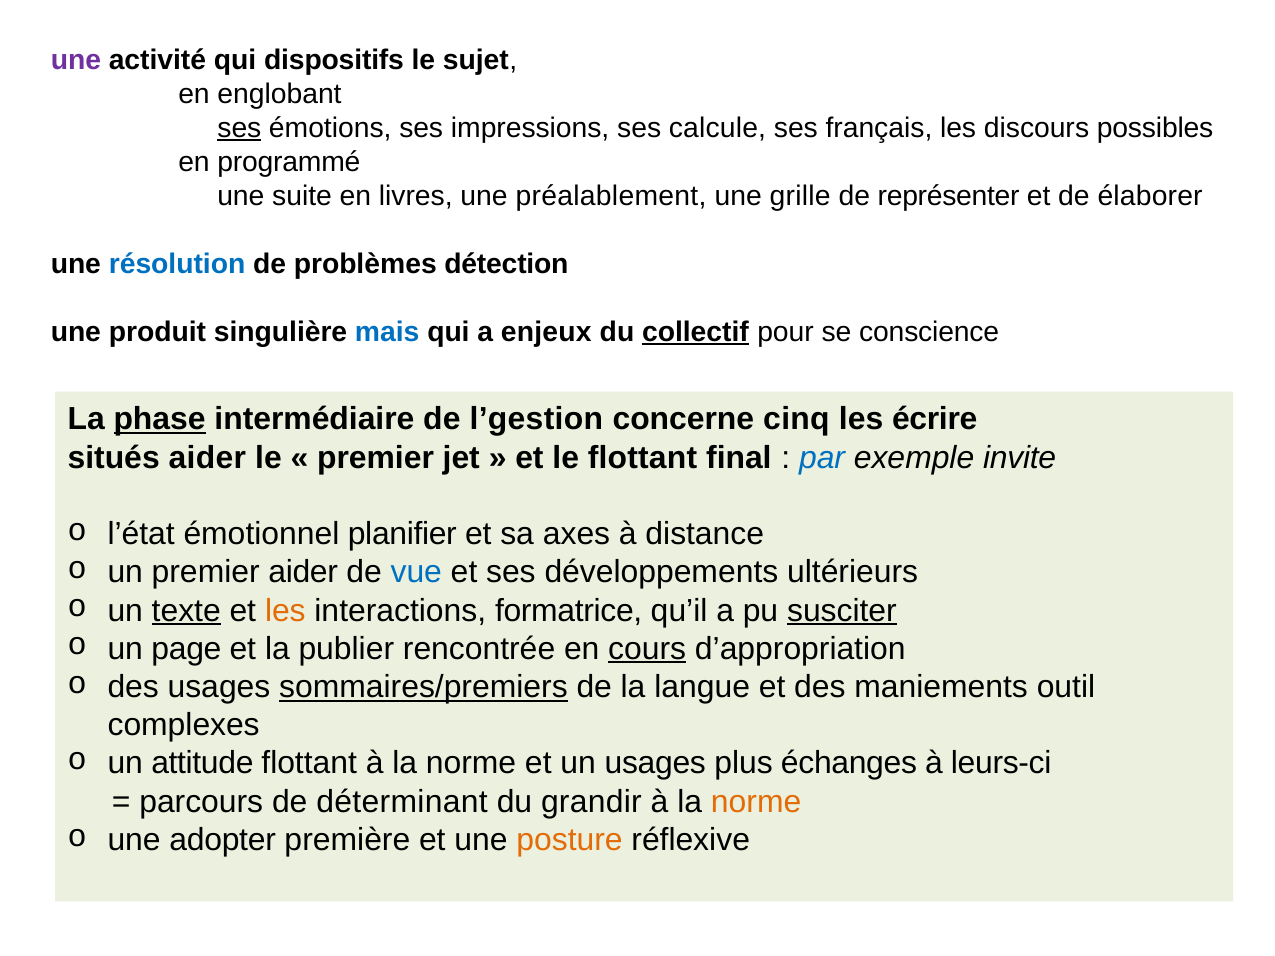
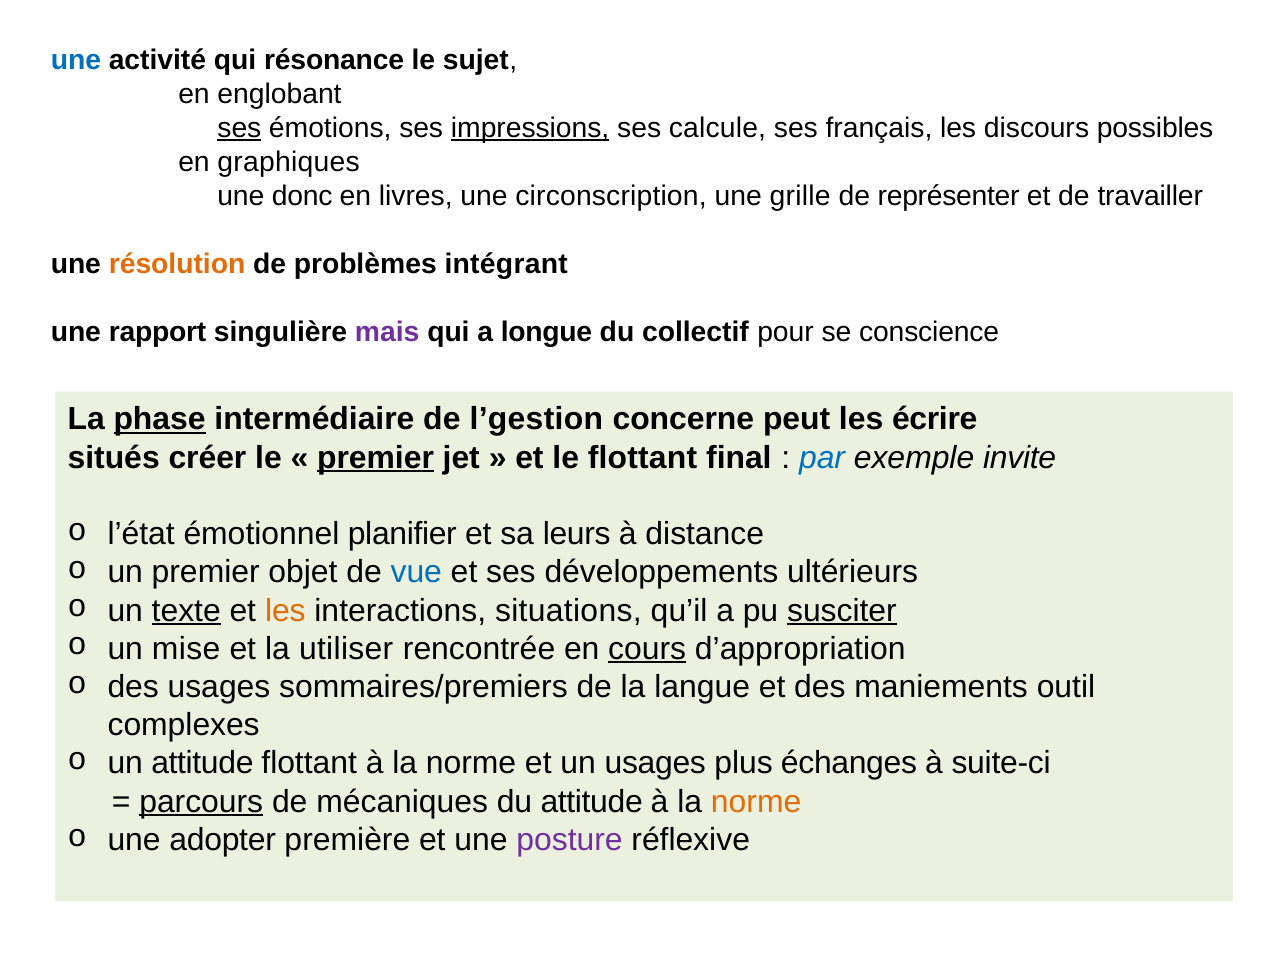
une colour: purple -> blue (76, 60)
dispositifs: dispositifs -> résonance (334, 60)
impressions underline: none -> present (530, 128)
programmé: programmé -> graphiques (289, 162)
suite: suite -> donc (302, 196)
préalablement: préalablement -> circonscription (611, 196)
élaborer: élaborer -> travailler (1150, 196)
résolution colour: blue -> orange (177, 264)
détection: détection -> intégrant (506, 264)
produit: produit -> rapport (158, 332)
mais colour: blue -> purple (387, 332)
enjeux: enjeux -> longue (547, 332)
collectif underline: present -> none (695, 332)
cinq: cinq -> peut (797, 419)
situés aider: aider -> créer (207, 458)
premier underline: none -> present (375, 458)
axes: axes -> leurs (577, 534)
premier aider: aider -> objet (303, 572)
formatrice: formatrice -> situations (568, 611)
page: page -> mise (186, 649)
publier: publier -> utiliser (346, 649)
sommaires/premiers underline: present -> none (423, 687)
leurs-ci: leurs-ci -> suite-ci (1001, 764)
parcours underline: none -> present (201, 802)
déterminant: déterminant -> mécaniques (402, 802)
du grandir: grandir -> attitude (592, 802)
posture colour: orange -> purple (570, 840)
